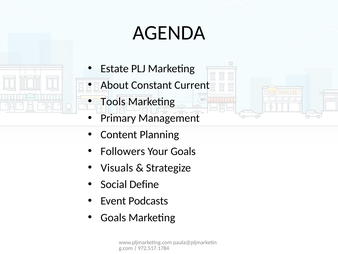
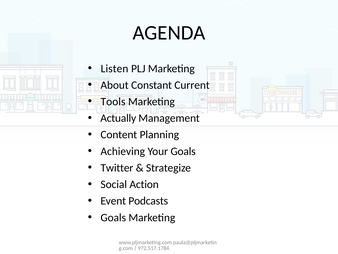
Estate: Estate -> Listen (115, 68)
Primary: Primary -> Actually (118, 118)
Followers: Followers -> Achieving (123, 151)
Visuals: Visuals -> Twitter (117, 168)
Define: Define -> Action (144, 184)
